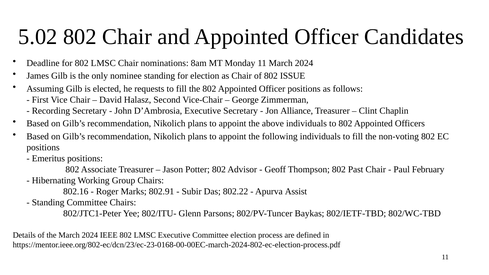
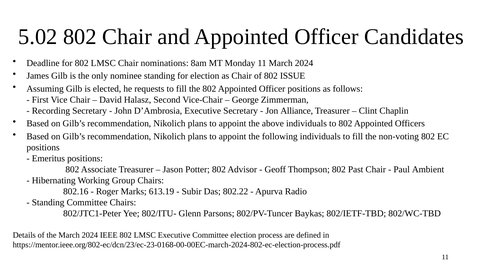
February: February -> Ambient (428, 169)
802.91: 802.91 -> 613.19 (161, 191)
Assist: Assist -> Radio (296, 191)
